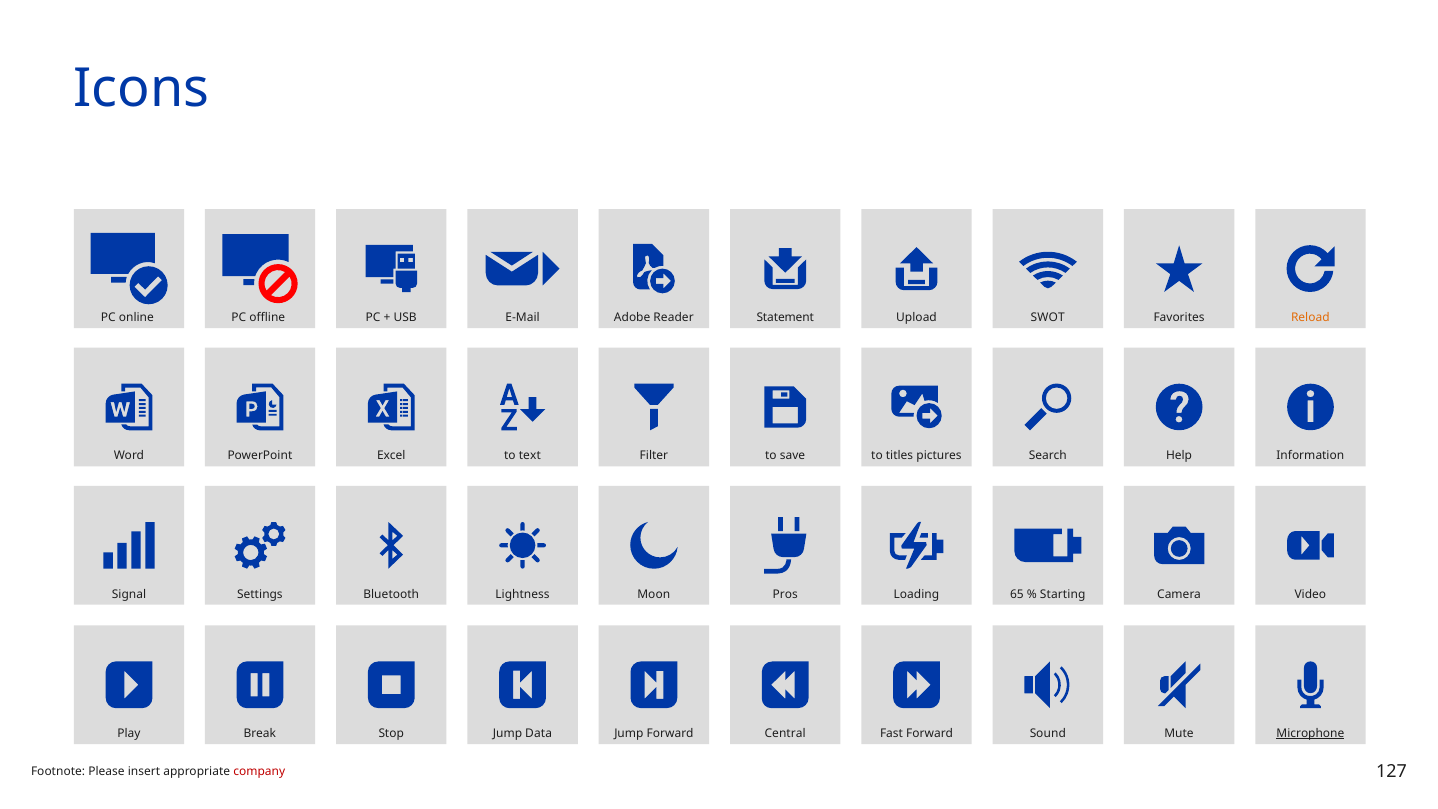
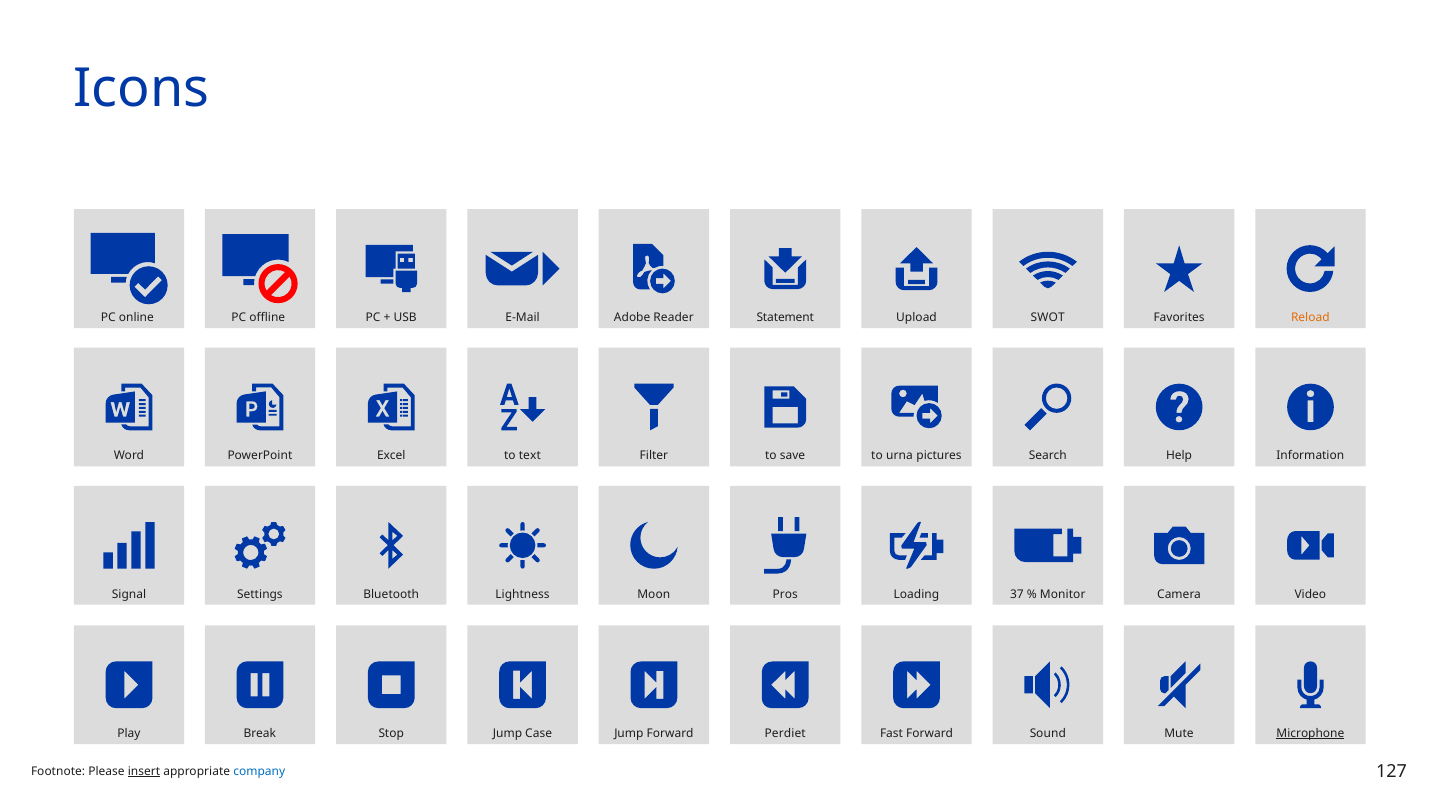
titles: titles -> urna (899, 456)
65: 65 -> 37 (1017, 594)
Starting: Starting -> Monitor (1063, 594)
Data: Data -> Case (539, 734)
Central: Central -> Perdiet (785, 734)
insert underline: none -> present (144, 771)
company colour: red -> blue (259, 771)
